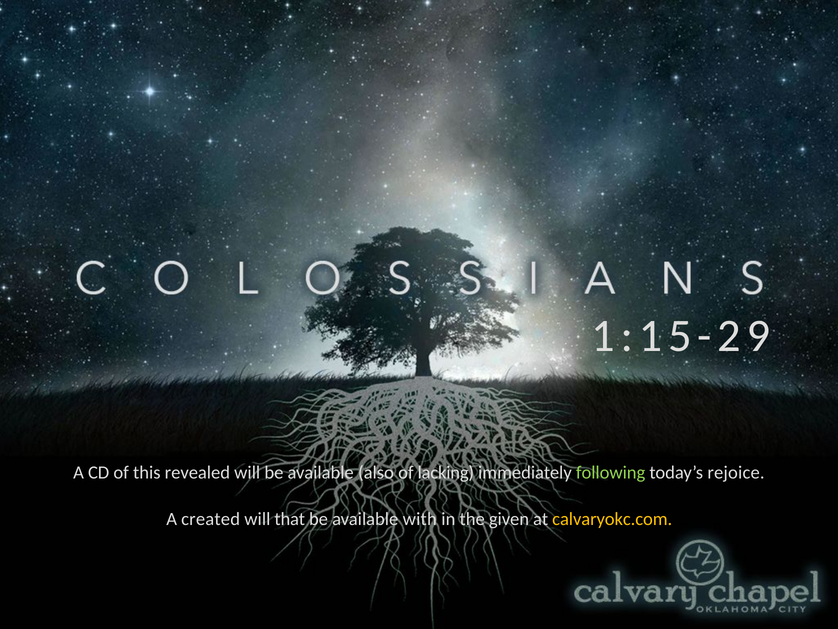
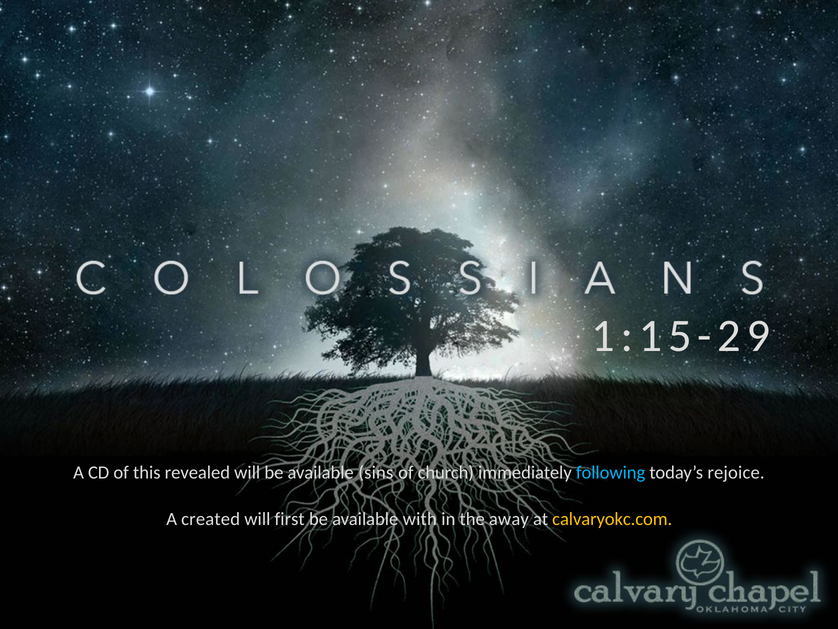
also: also -> sins (376, 472)
lacking: lacking -> church (446, 472)
following colour: light green -> light blue (611, 472)
that: that -> first (290, 519)
given: given -> away (509, 519)
